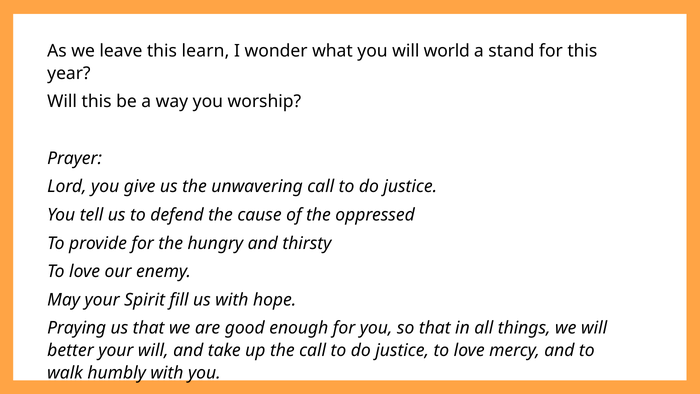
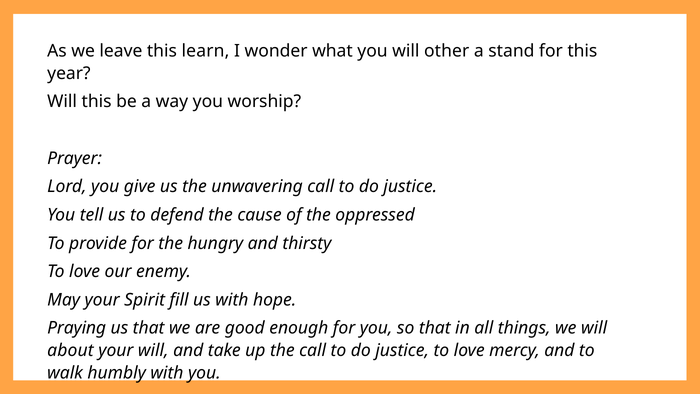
world: world -> other (447, 51)
better: better -> about (70, 350)
